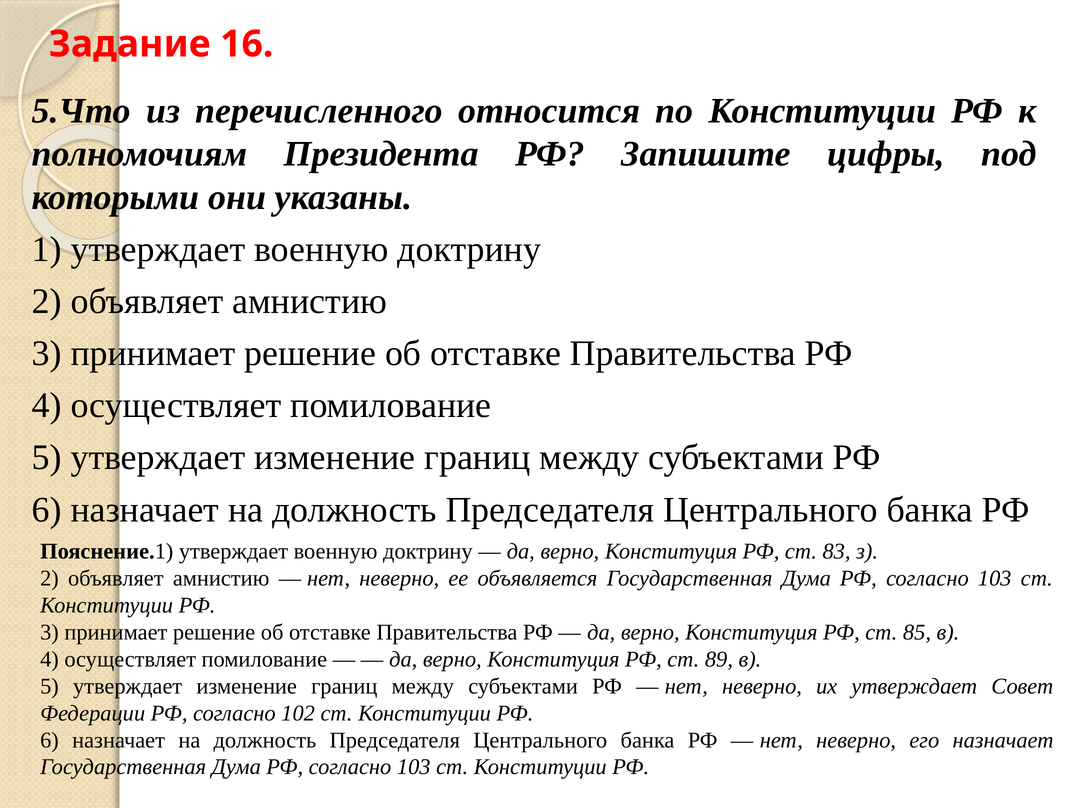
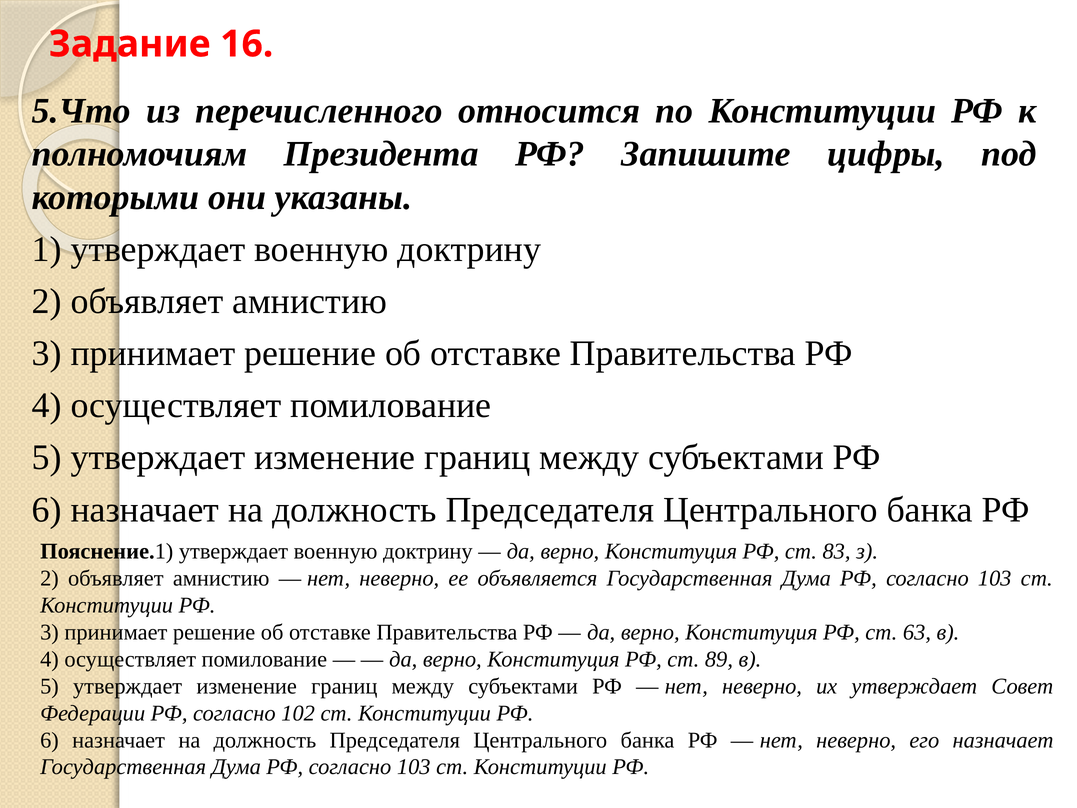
85: 85 -> 63 (917, 632)
